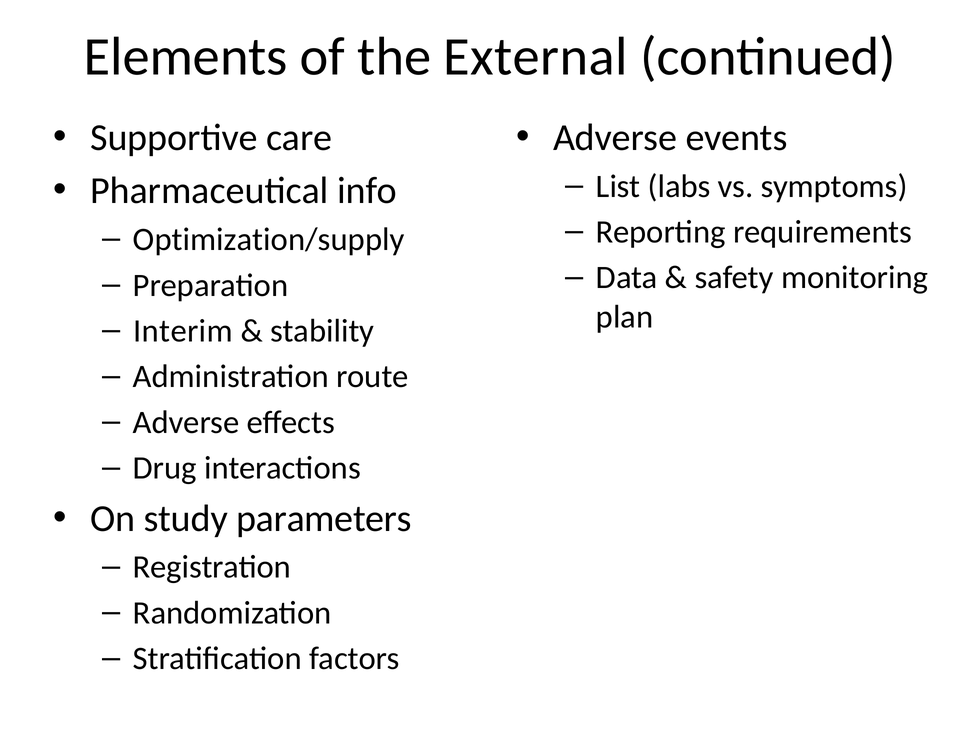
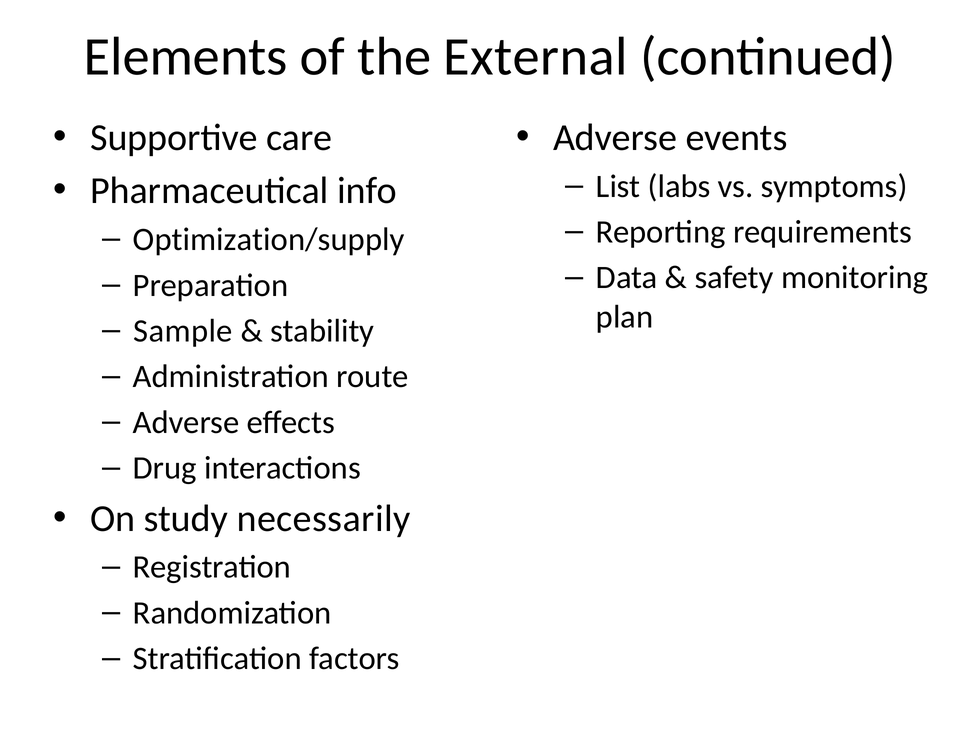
Interim: Interim -> Sample (183, 331)
parameters: parameters -> necessarily (324, 519)
